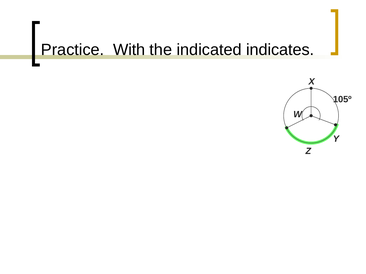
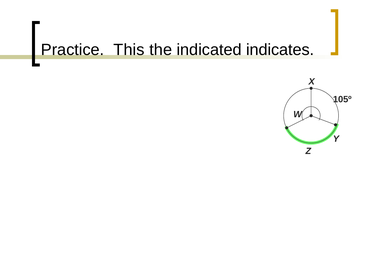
With: With -> This (129, 50)
